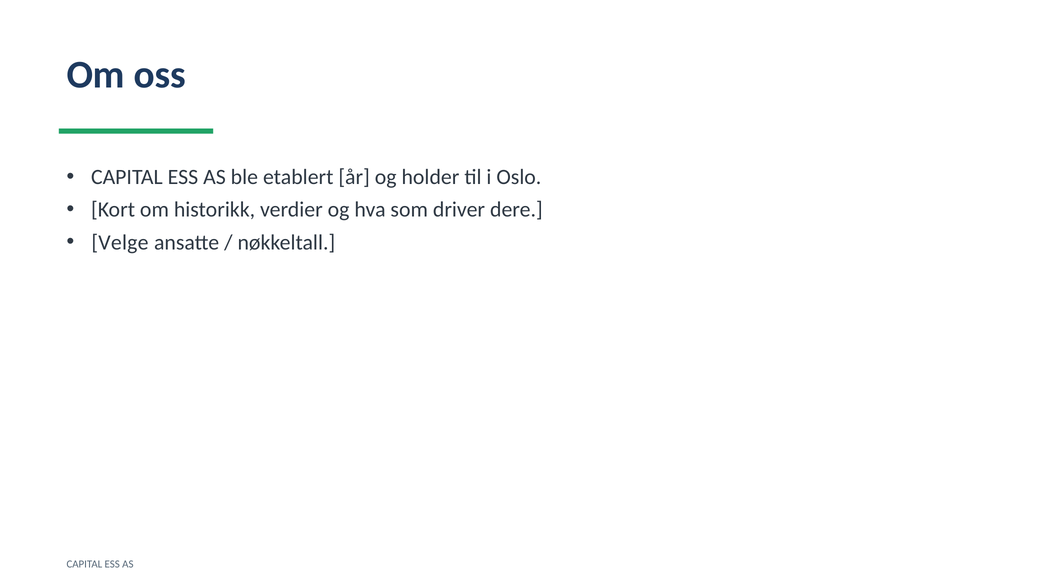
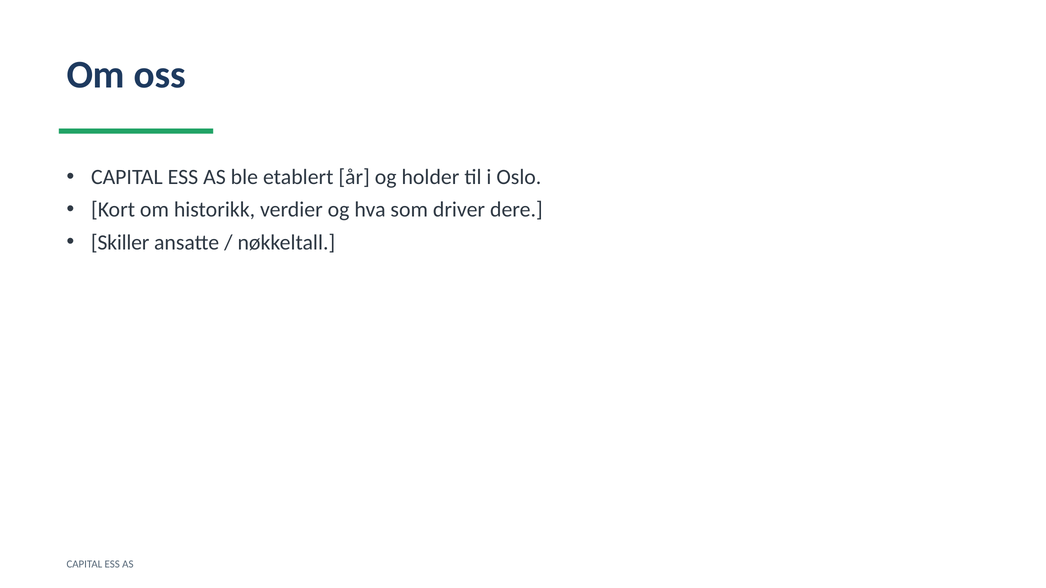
Velge: Velge -> Skiller (120, 243)
